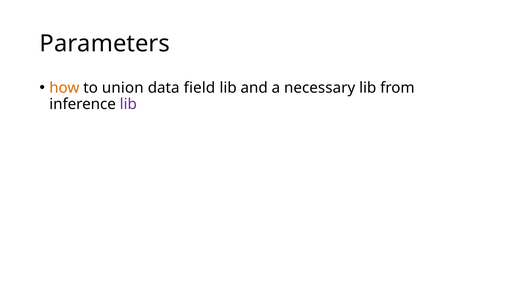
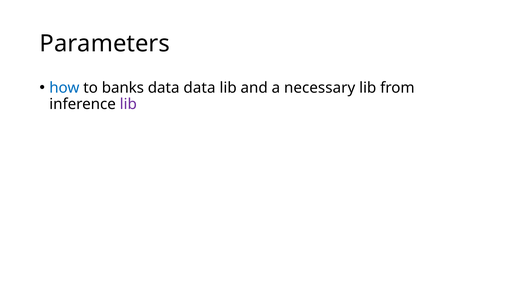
how colour: orange -> blue (64, 88)
union: union -> banks (123, 88)
data field: field -> data (199, 88)
